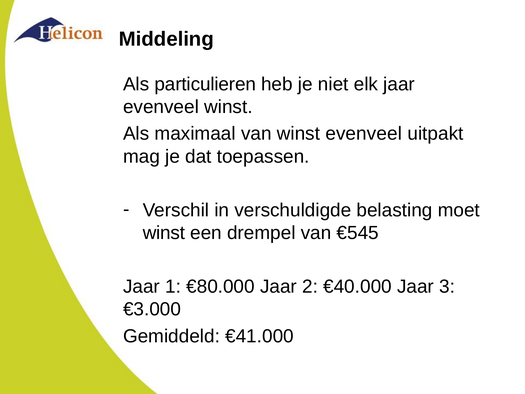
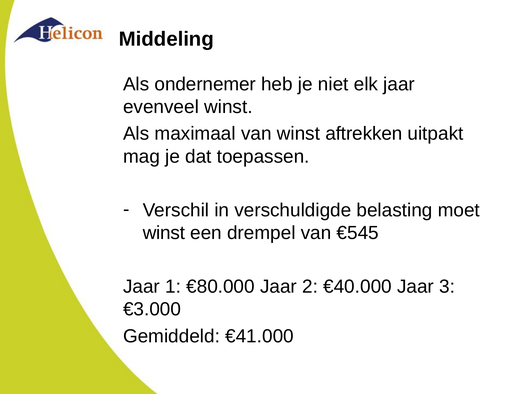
particulieren: particulieren -> ondernemer (205, 84)
winst evenveel: evenveel -> aftrekken (364, 134)
